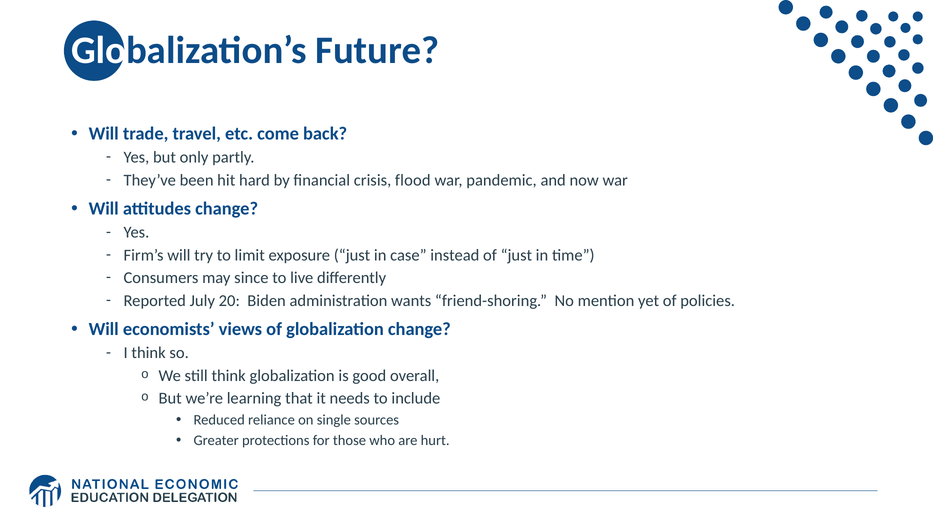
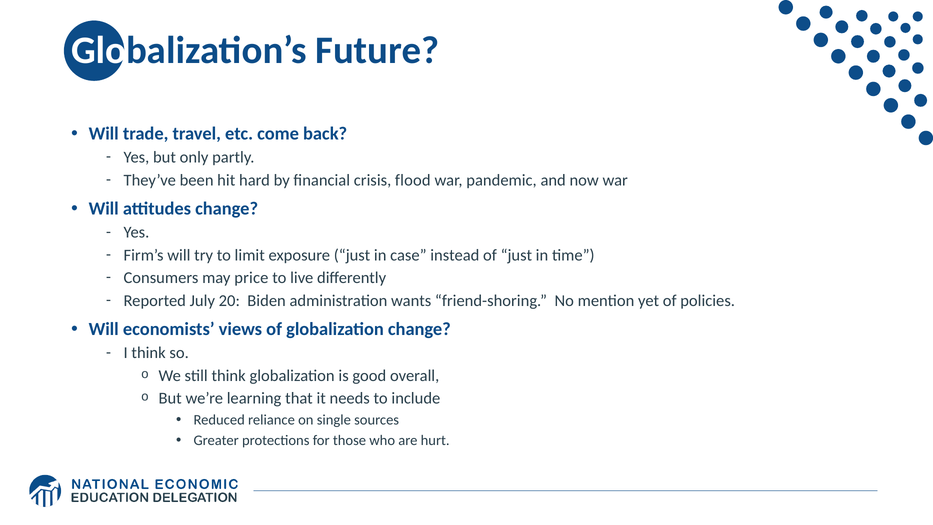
since: since -> price (251, 278)
